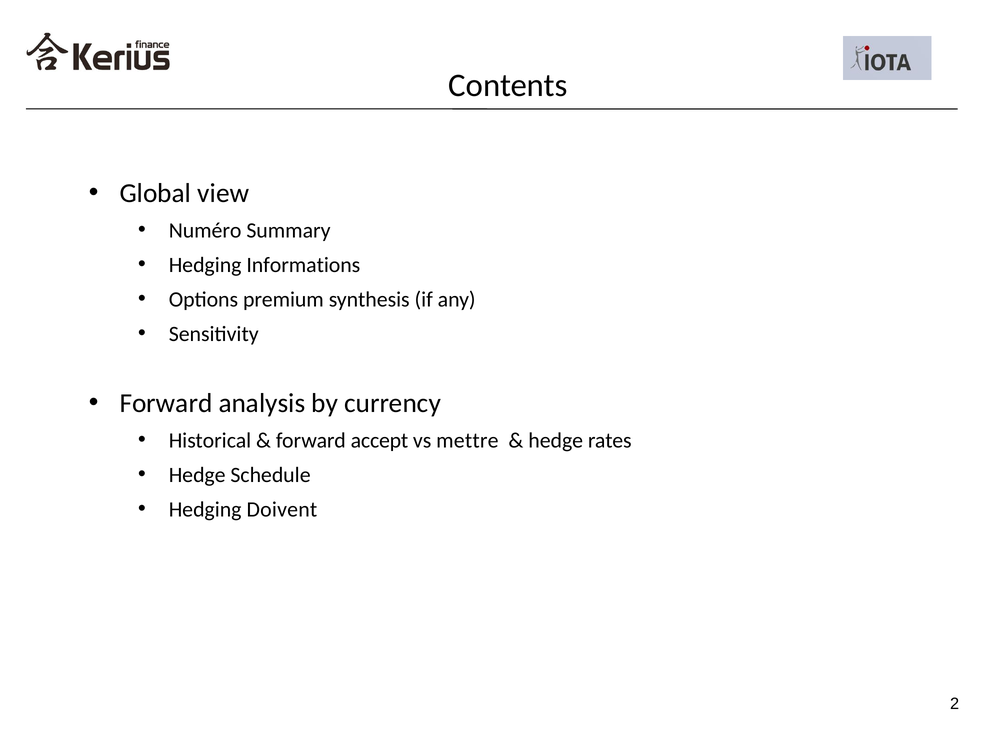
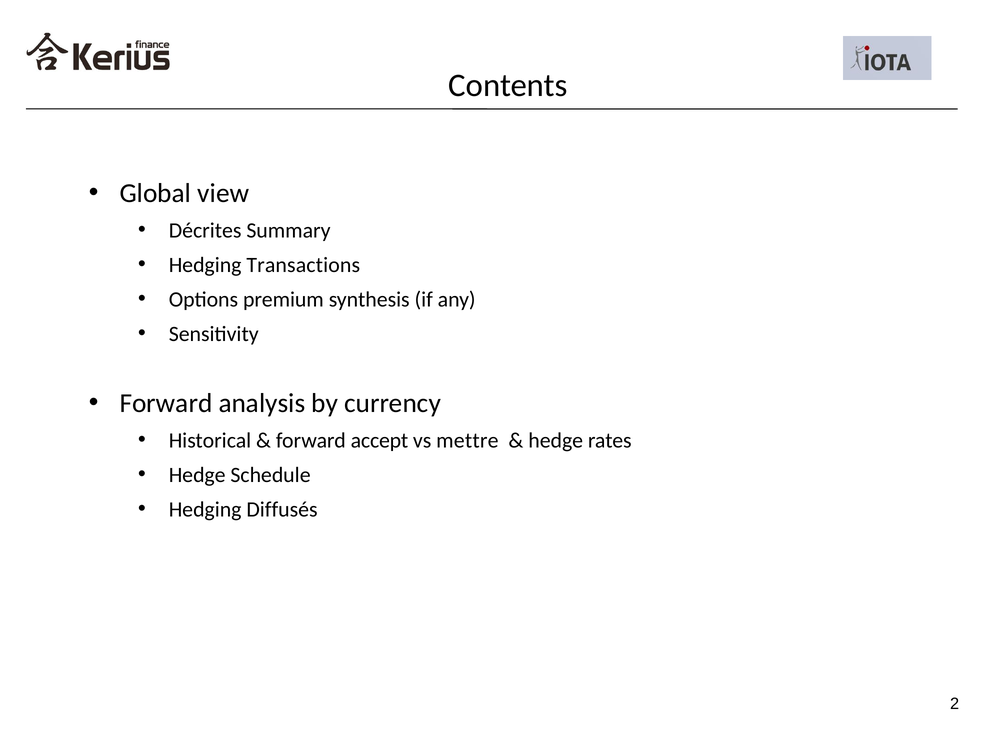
Numéro: Numéro -> Décrites (205, 230)
Informations: Informations -> Transactions (303, 265)
Doivent: Doivent -> Diffusés (282, 509)
